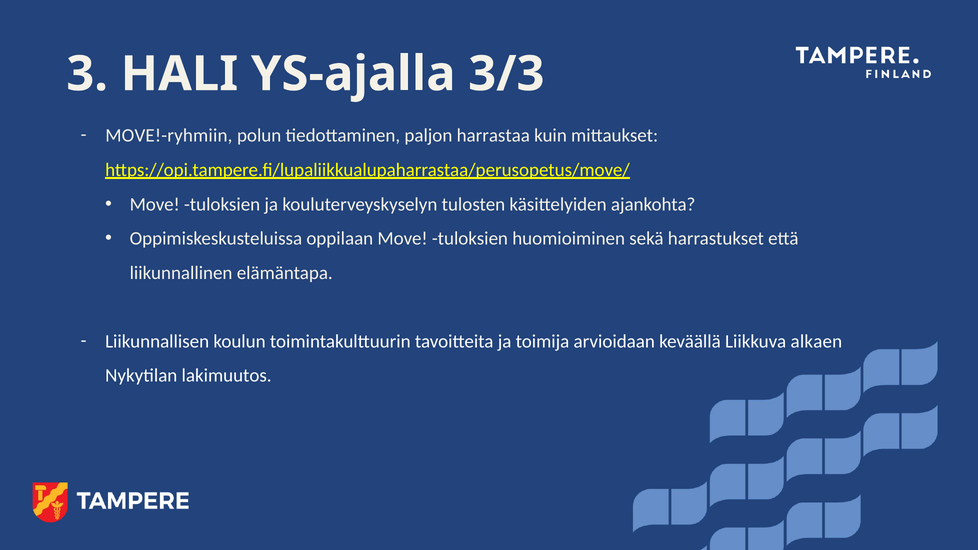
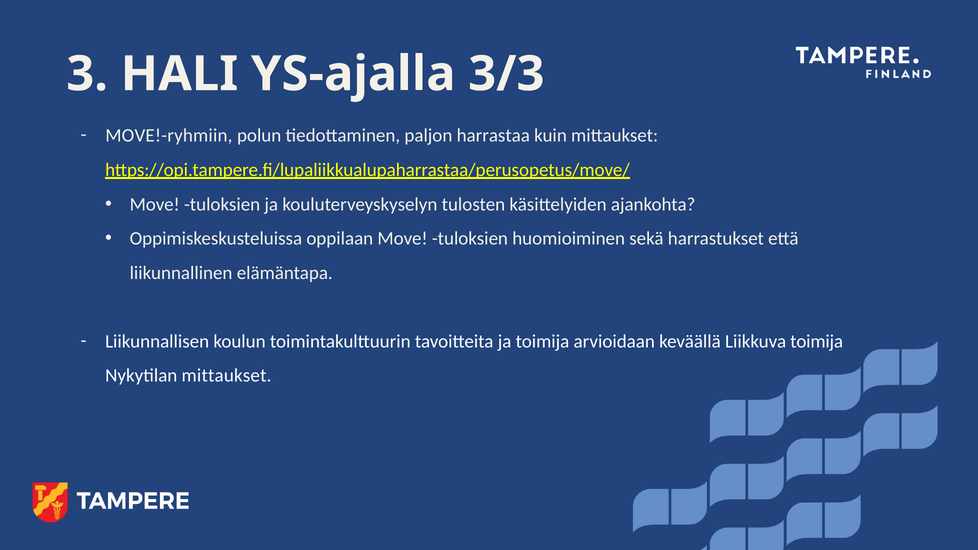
Liikkuva alkaen: alkaen -> toimija (817, 341)
Nykytilan lakimuutos: lakimuutos -> mittaukset (227, 376)
